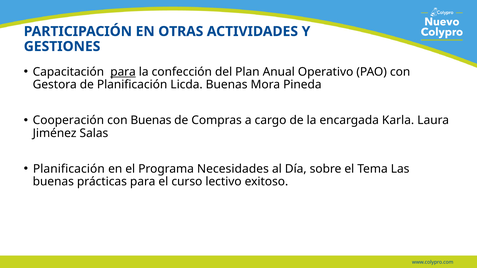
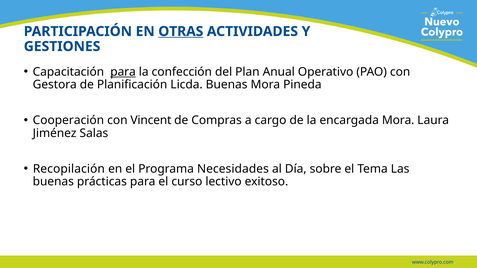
OTRAS underline: none -> present (181, 31)
con Buenas: Buenas -> Vincent (151, 120)
encargada Karla: Karla -> Mora (398, 120)
Planificación: Planificación -> Recopilación (69, 169)
